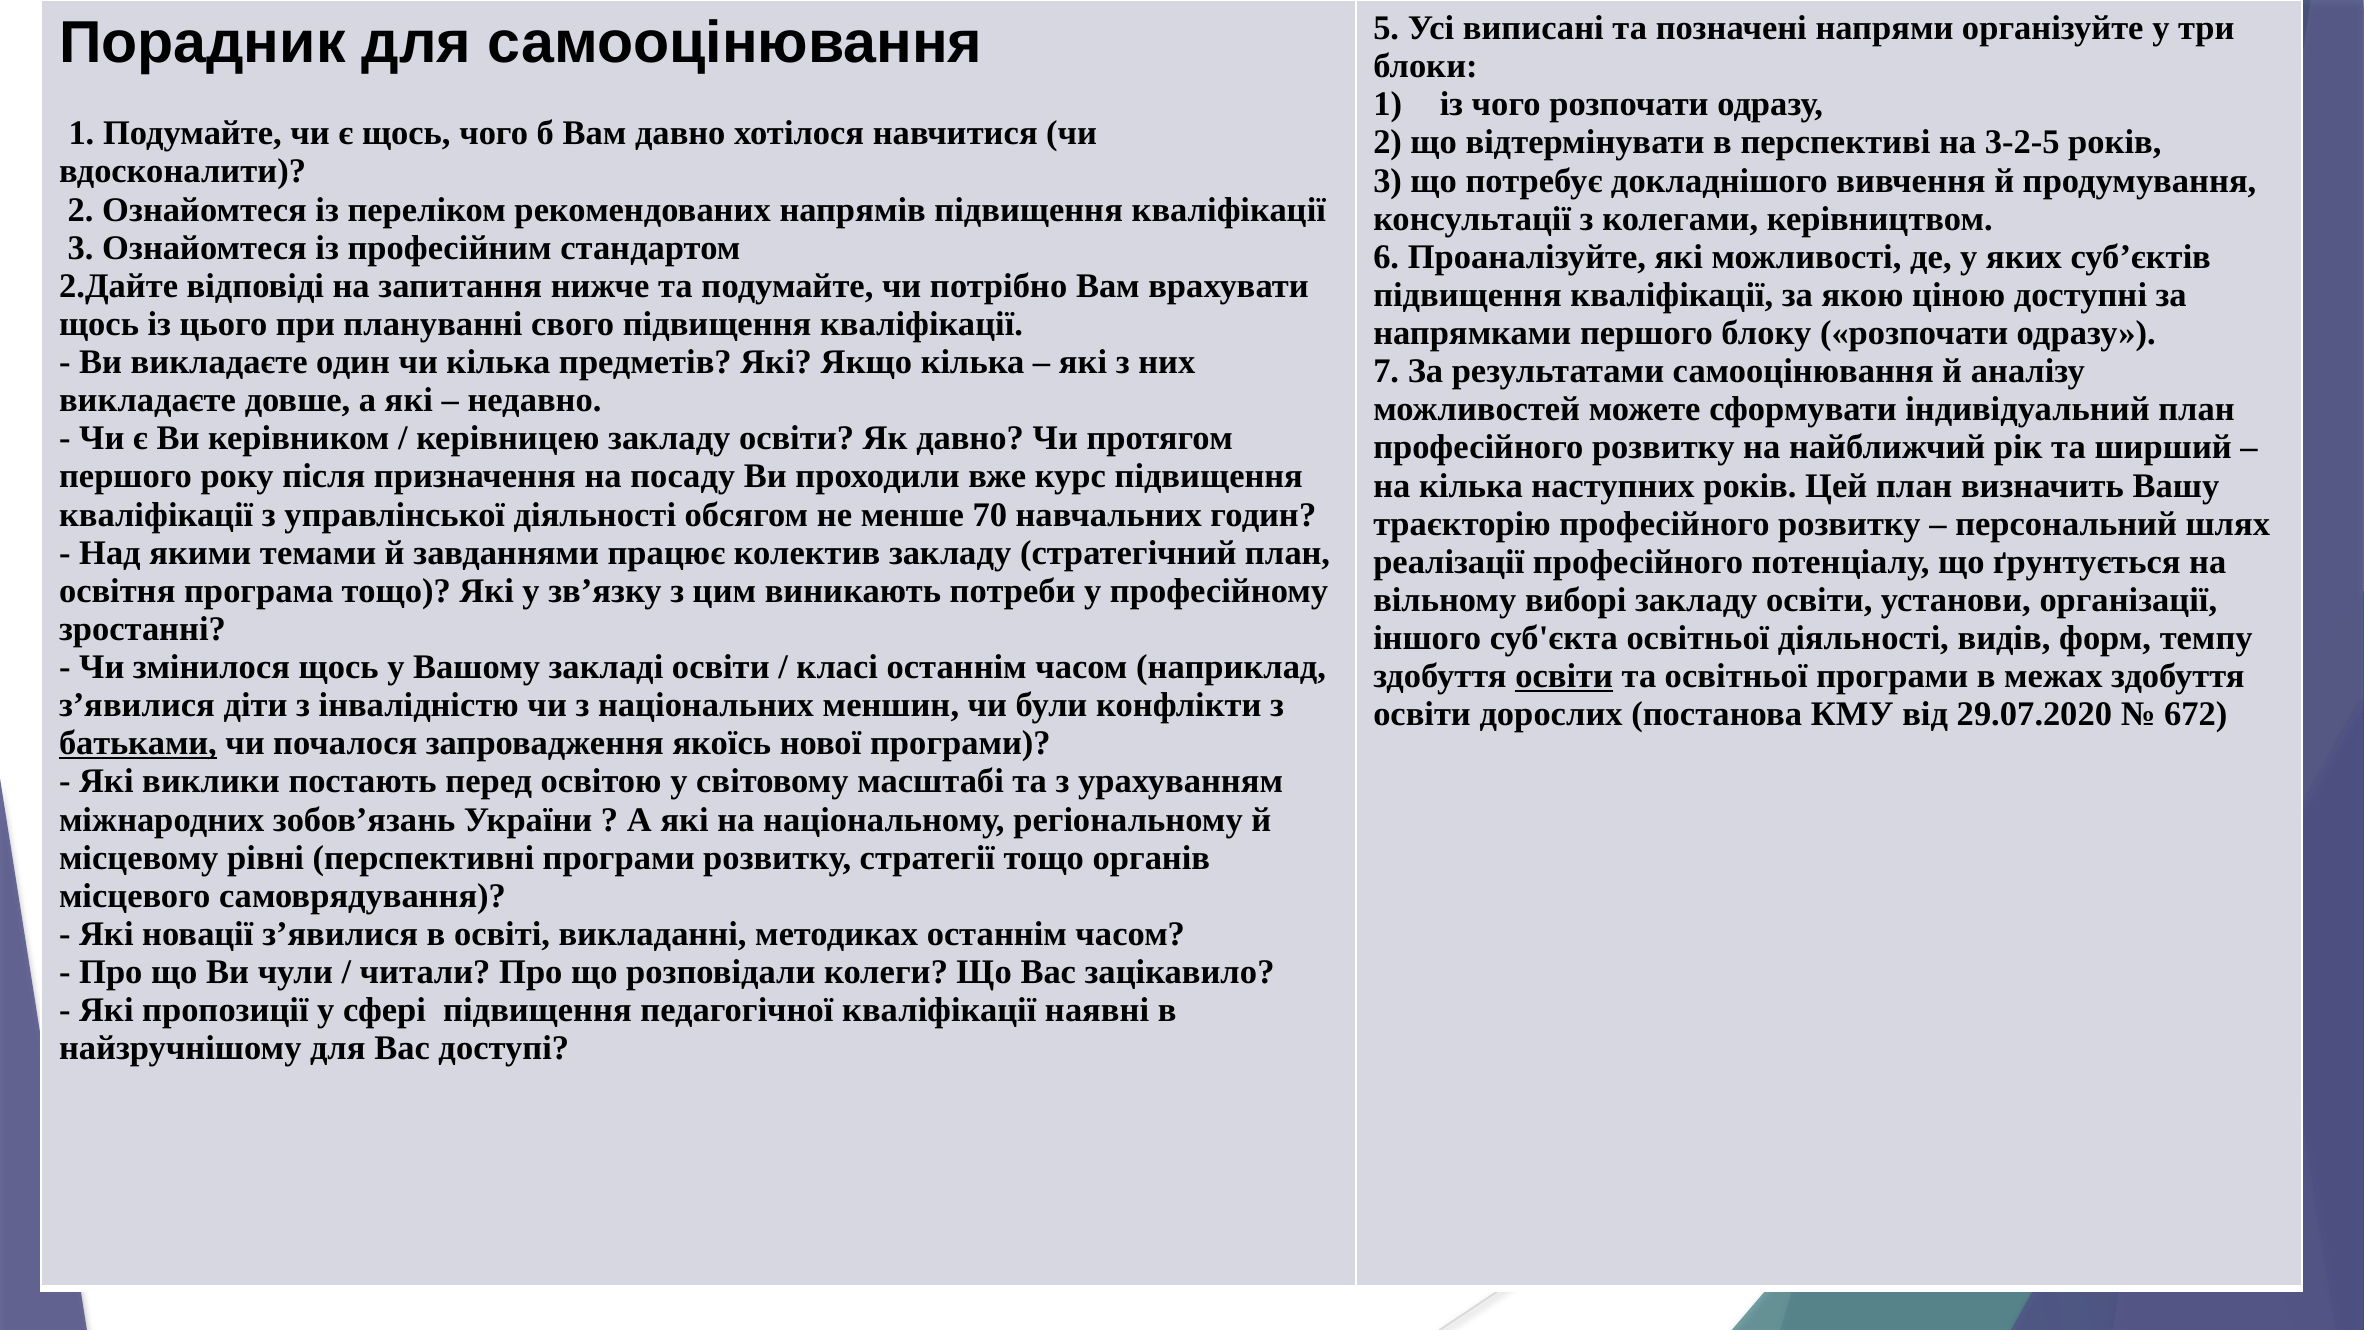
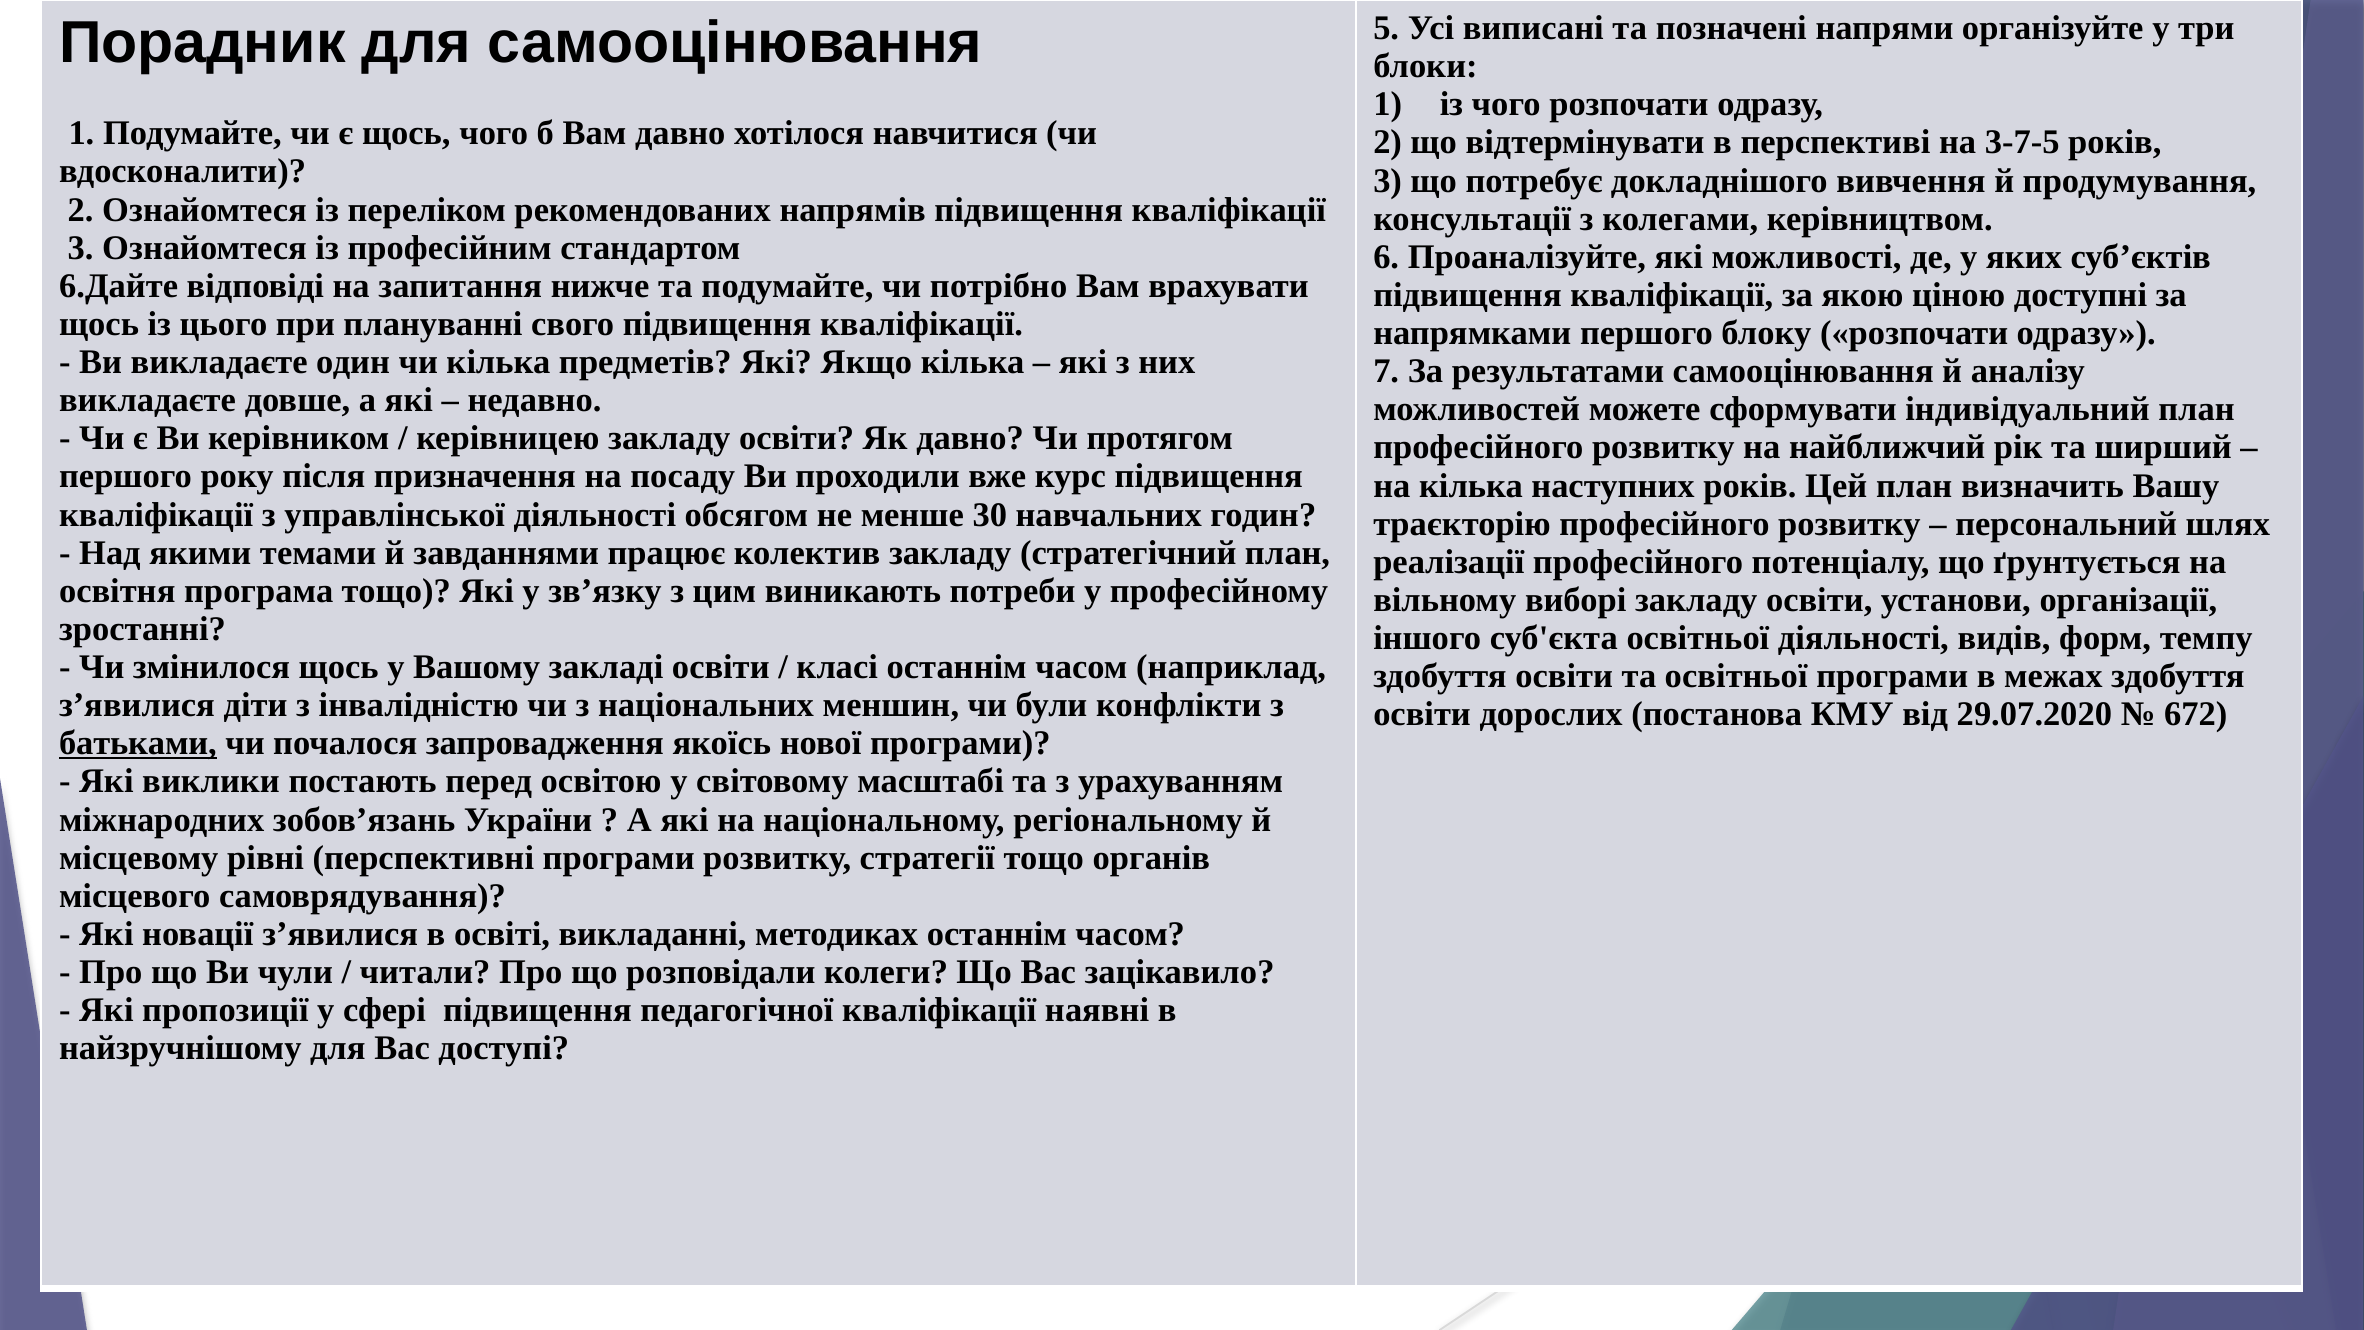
3-2-5: 3-2-5 -> 3-7-5 (2022, 143)
2.Дайте: 2.Дайте -> 6.Дайте (119, 286)
70: 70 -> 30 (990, 515)
освіти underline: present -> none (1564, 676)
